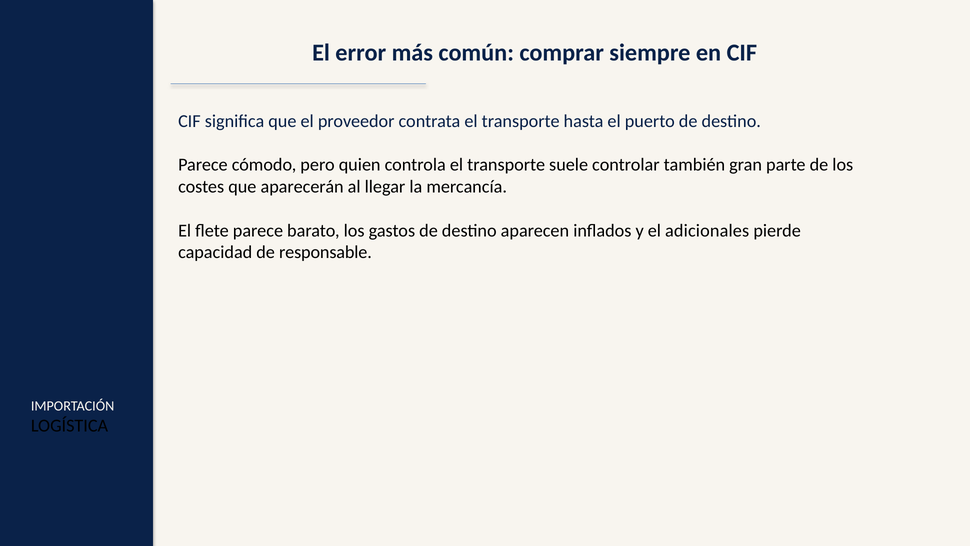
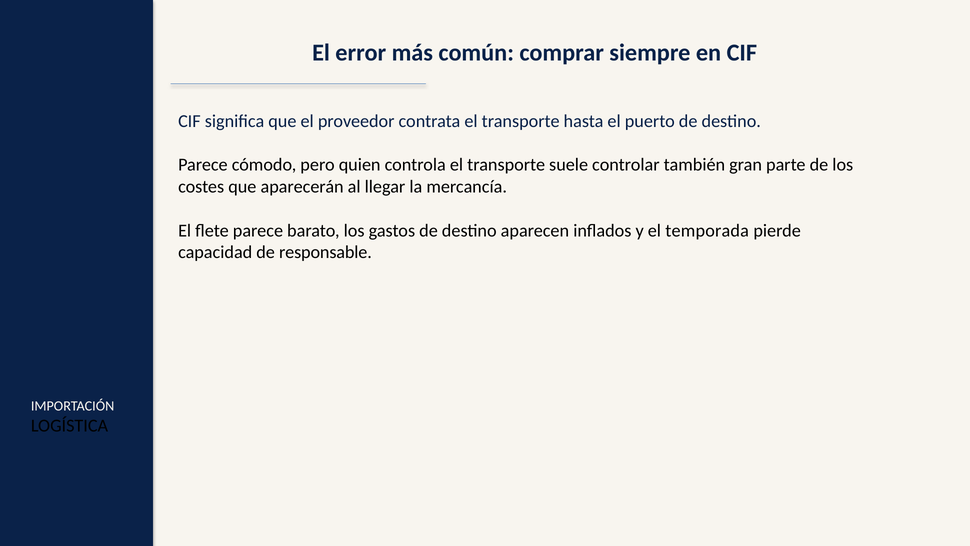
adicionales: adicionales -> temporada (707, 230)
